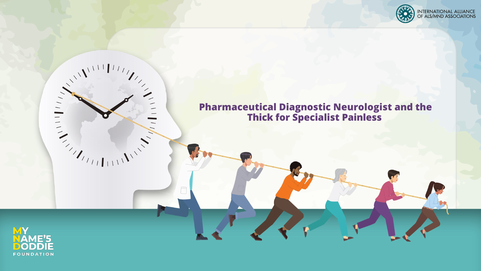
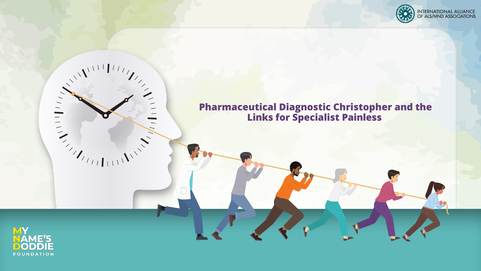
Neurologist: Neurologist -> Christopher (363, 107)
Thick: Thick -> Links (260, 117)
